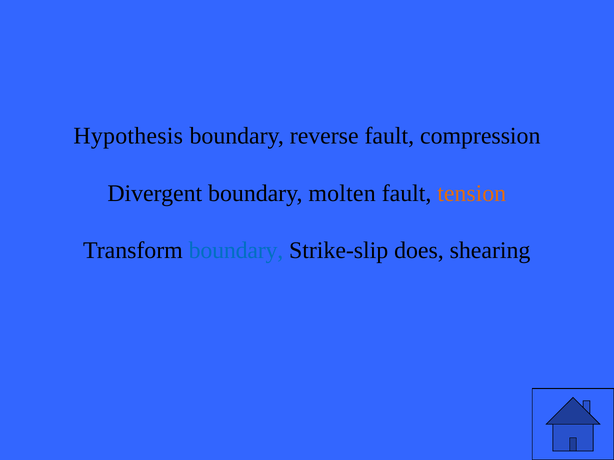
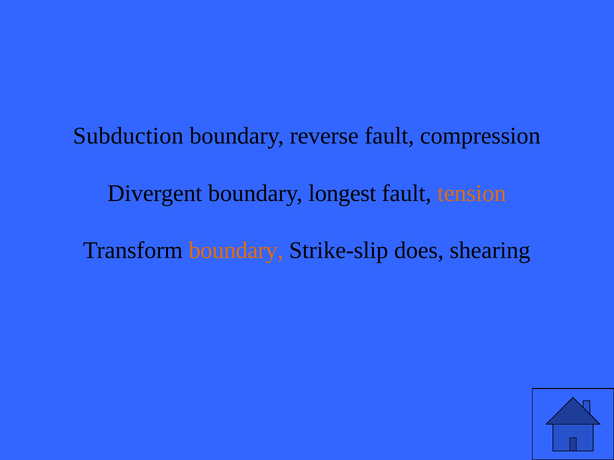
Hypothesis: Hypothesis -> Subduction (128, 136)
molten: molten -> longest (342, 194)
boundary colour: blue -> orange (236, 251)
